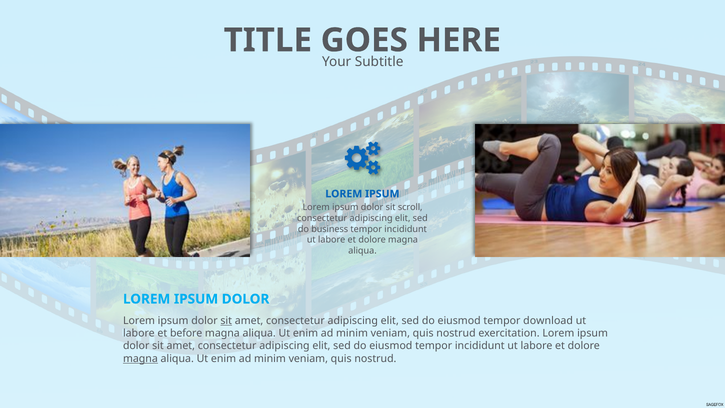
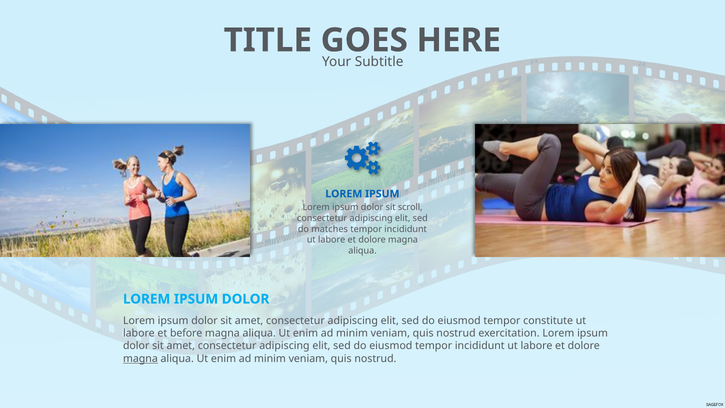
business: business -> matches (330, 229)
sit underline: present -> none (226, 320)
download: download -> constitute (548, 320)
